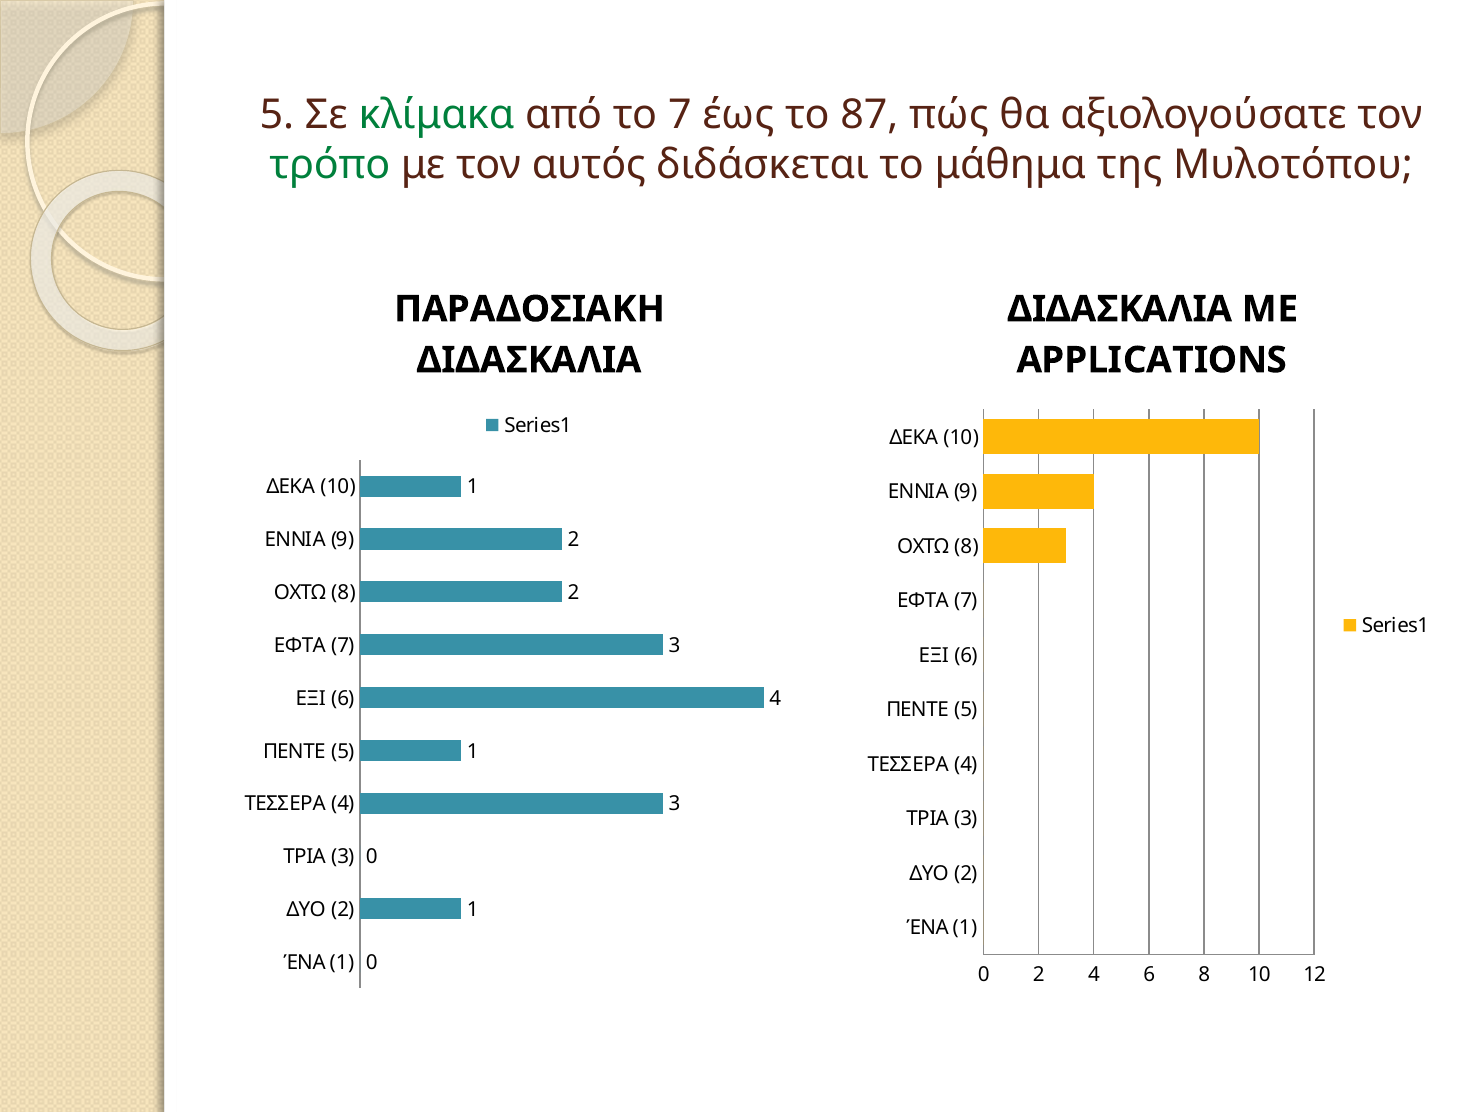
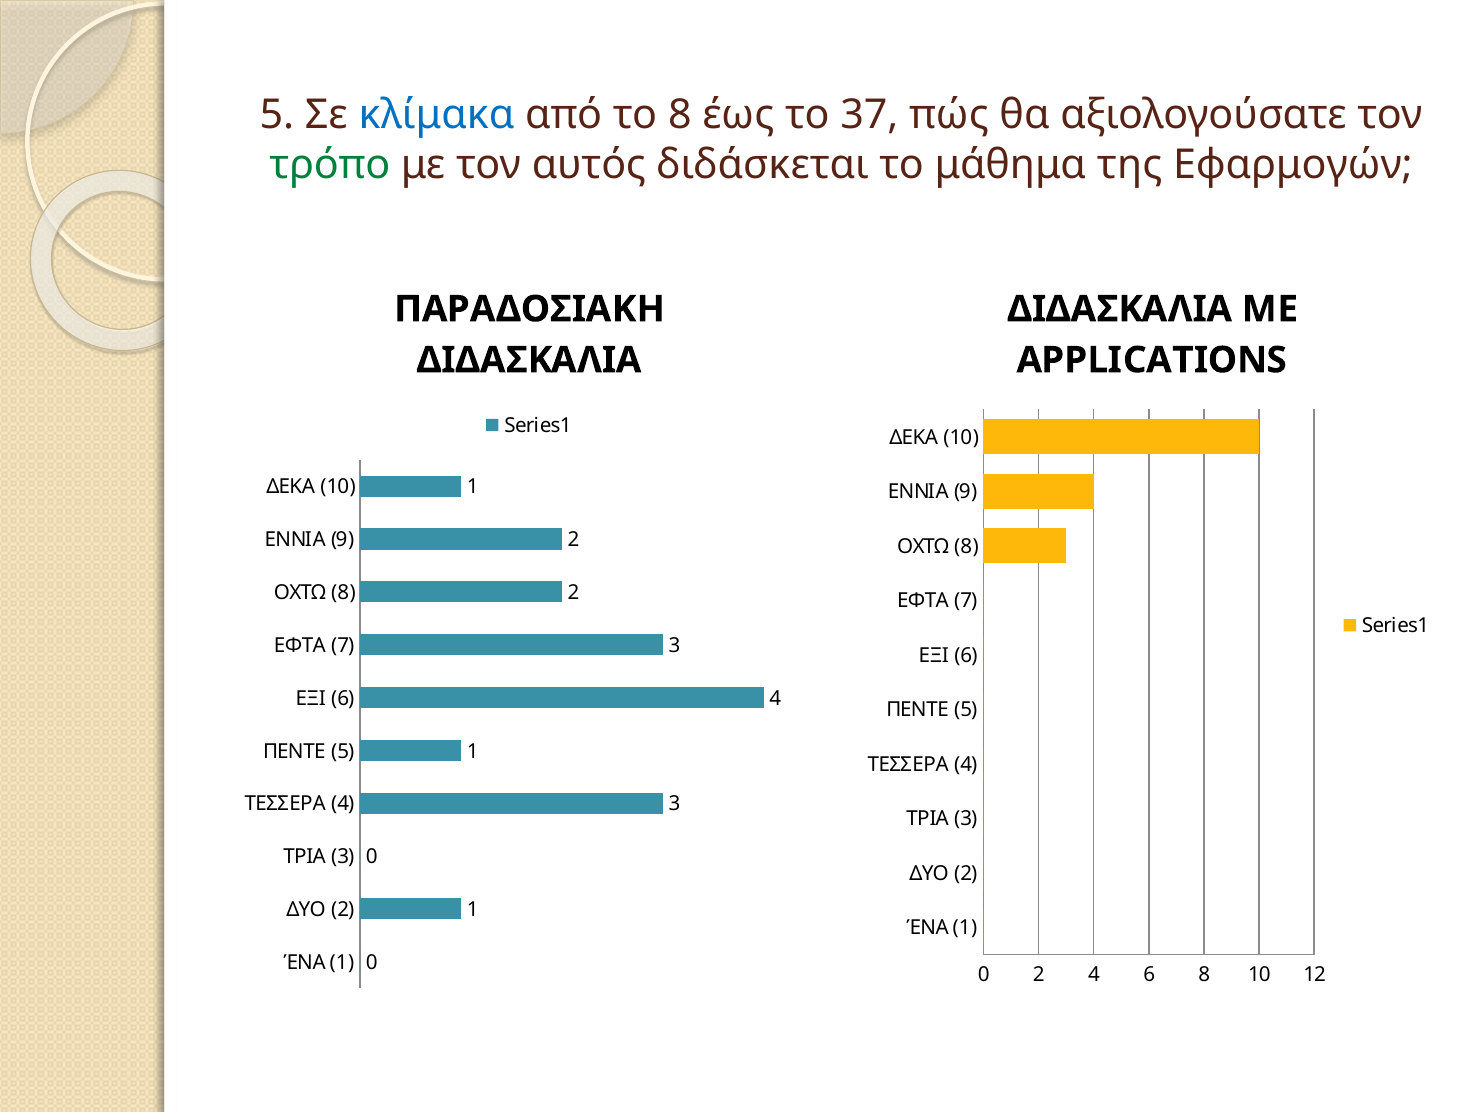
κλίμακα colour: green -> blue (437, 115)
το 7: 7 -> 8 (680, 115)
87: 87 -> 37 (869, 115)
Μυλοτόπου: Μυλοτόπου -> Εφαρμογών (1293, 165)
